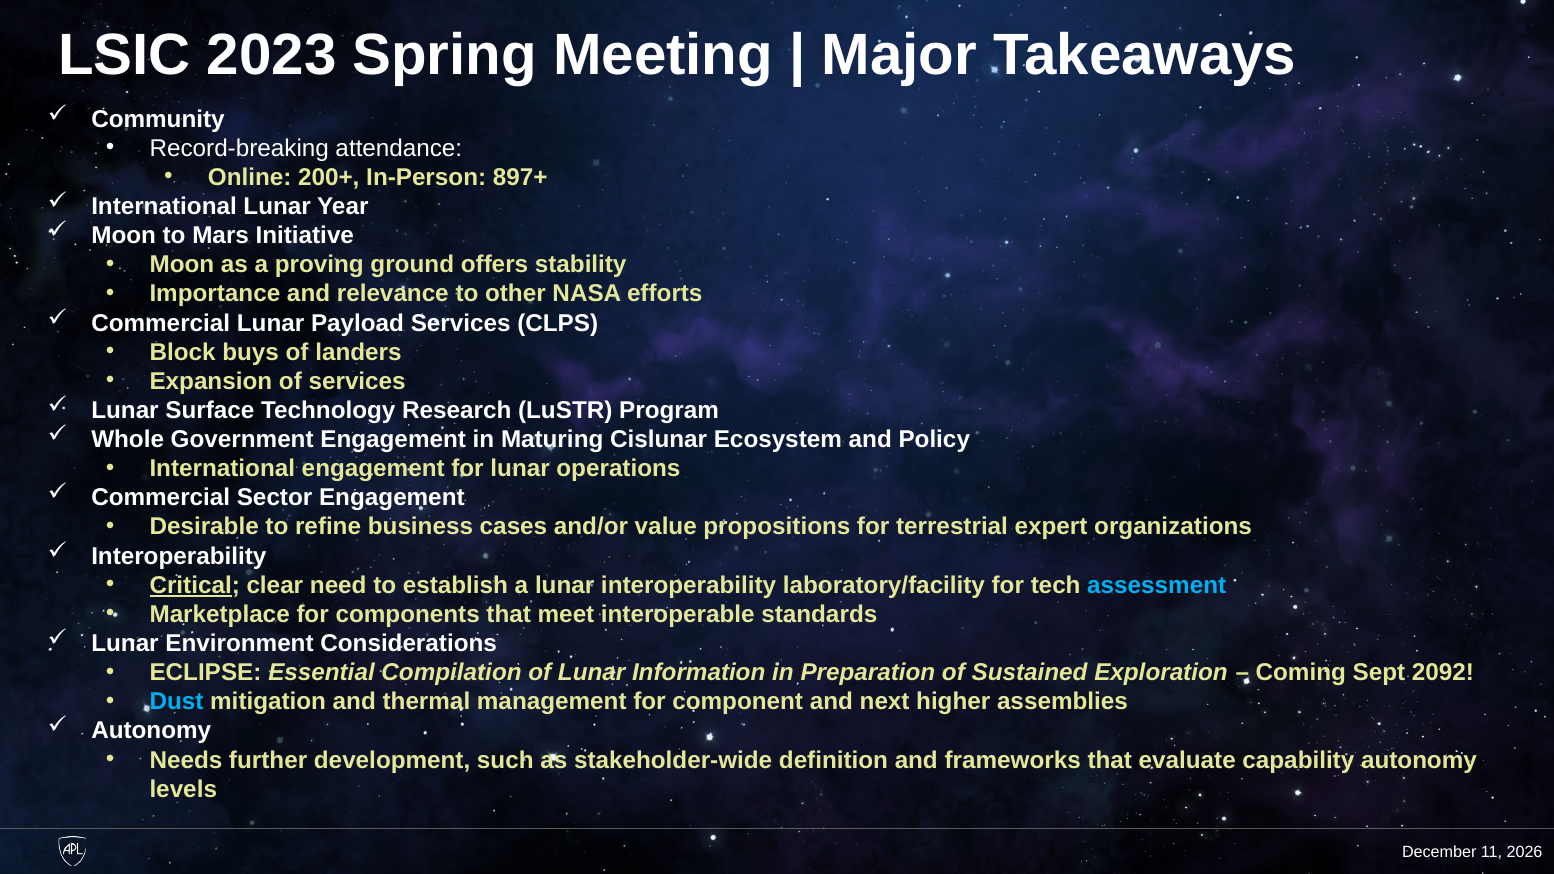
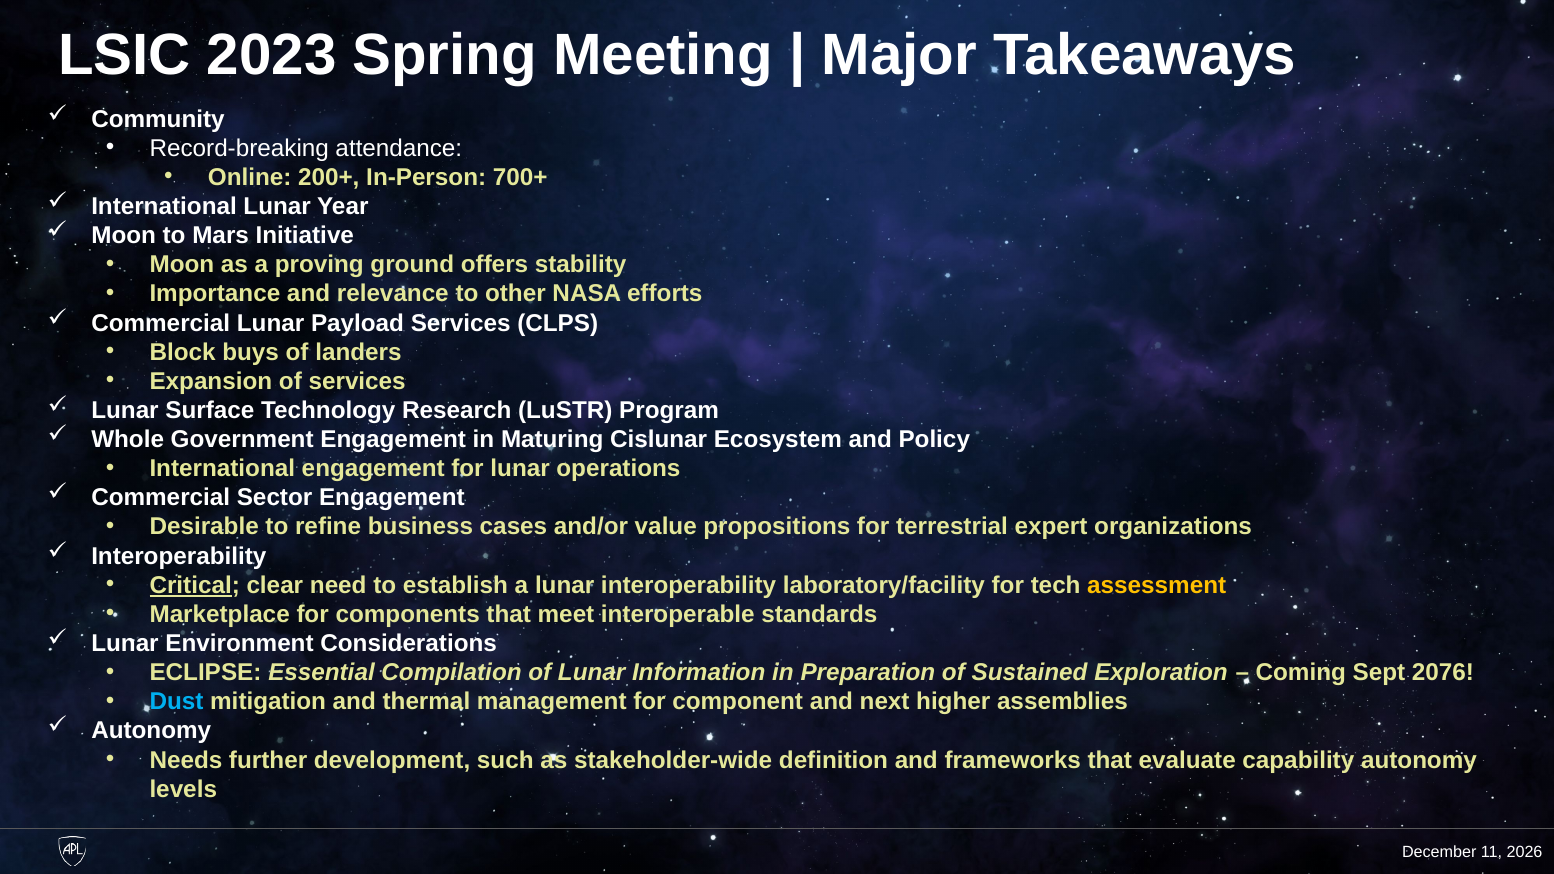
897+: 897+ -> 700+ (520, 177)
assessment colour: light blue -> yellow (1157, 585)
2092: 2092 -> 2076 (1443, 673)
